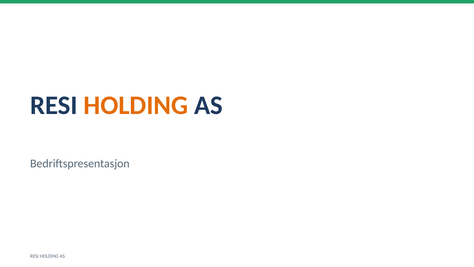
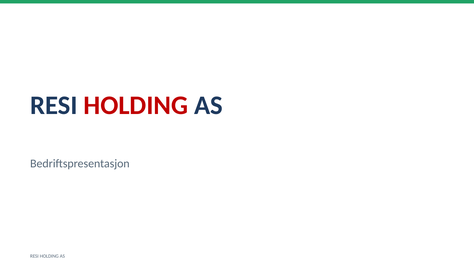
HOLDING colour: orange -> red (136, 105)
